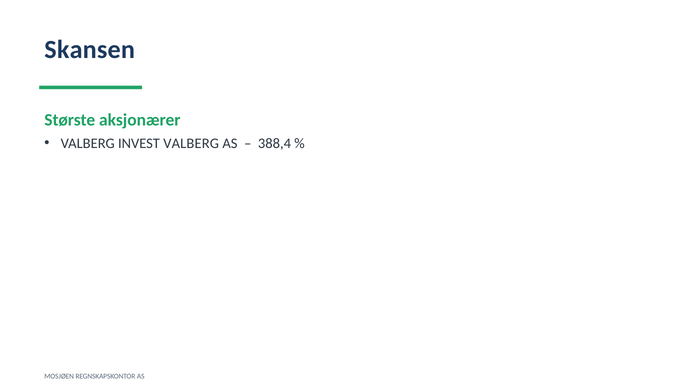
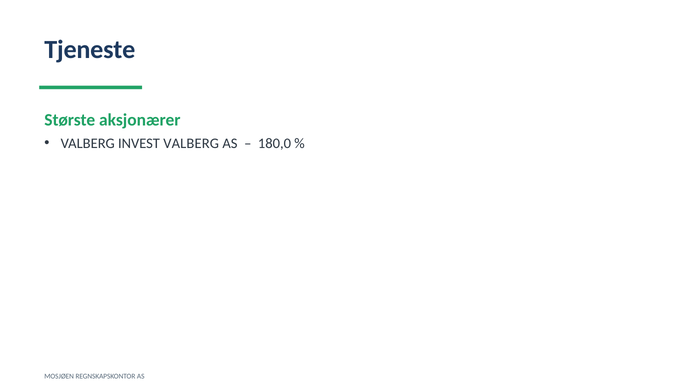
Skansen: Skansen -> Tjeneste (90, 50)
388,4: 388,4 -> 180,0 (274, 143)
